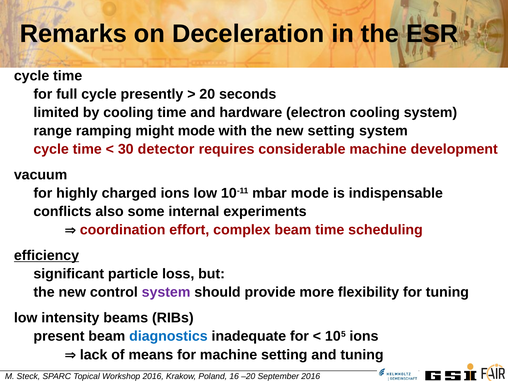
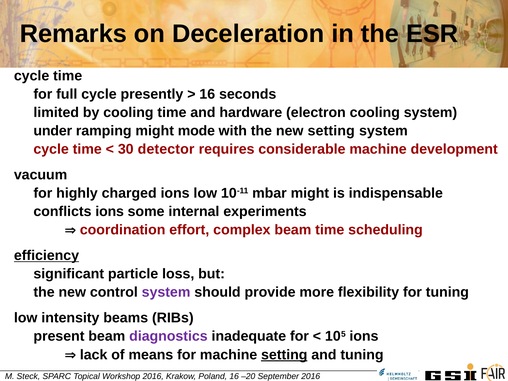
20: 20 -> 16 (207, 94)
range: range -> under (53, 131)
mbar mode: mode -> might (310, 193)
conflicts also: also -> ions (110, 212)
diagnostics colour: blue -> purple (168, 336)
setting underline: none -> present (284, 355)
